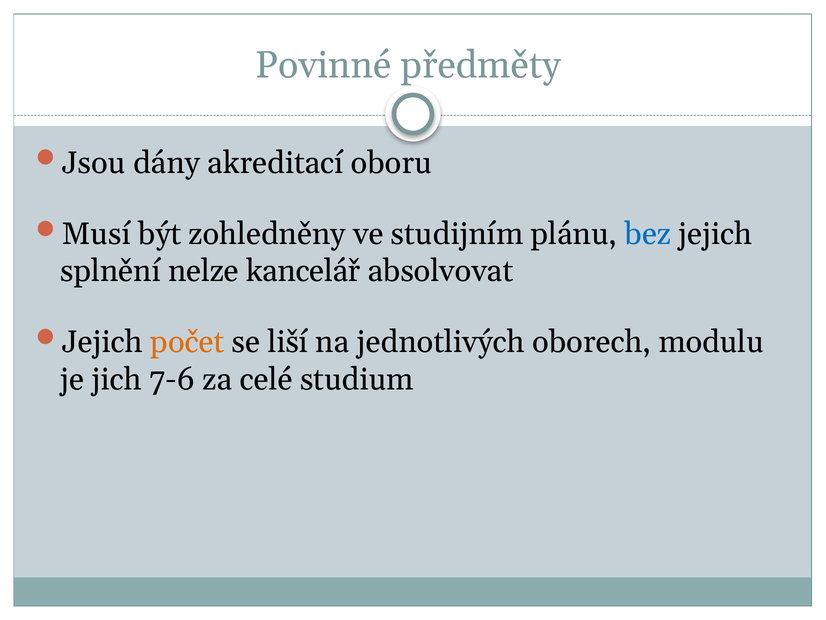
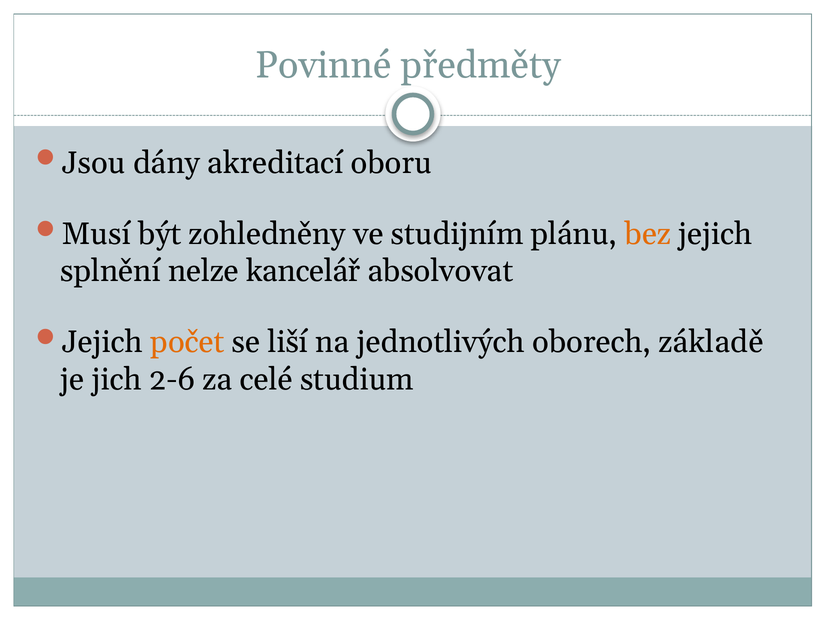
bez colour: blue -> orange (648, 234)
modulu: modulu -> základě (711, 342)
7-6: 7-6 -> 2-6 (172, 379)
